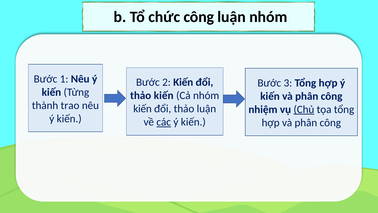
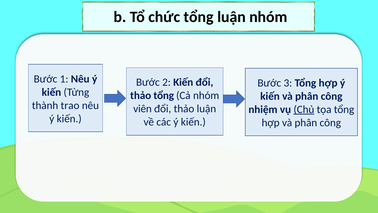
chức công: công -> tổng (199, 17)
thảo kiến: kiến -> tổng (164, 95)
kiến: kiến -> viên (143, 109)
các underline: present -> none (164, 122)
